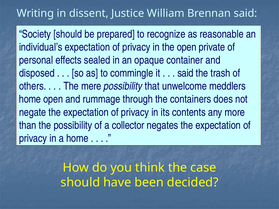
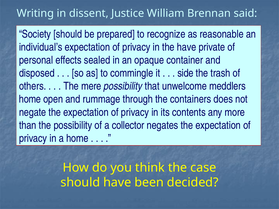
the open: open -> have (187, 47)
said: said -> side (185, 73)
